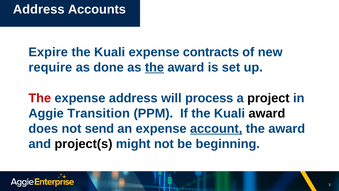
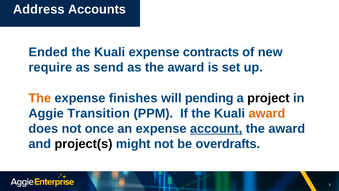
Expire: Expire -> Ended (48, 52)
done: done -> send (109, 67)
the underline: present -> none (154, 67)
The colour: red -> orange (40, 98)
expense address: address -> finishes (133, 98)
process: process -> pending (209, 98)
award colour: black -> orange (267, 113)
send: send -> once (99, 128)
beginning: beginning -> overdrafts (228, 144)
